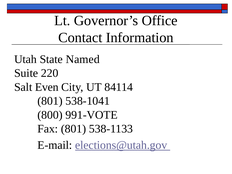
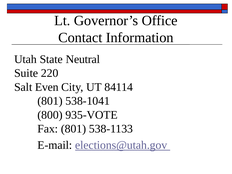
Named: Named -> Neutral (83, 59)
991-VOTE: 991-VOTE -> 935-VOTE (92, 115)
